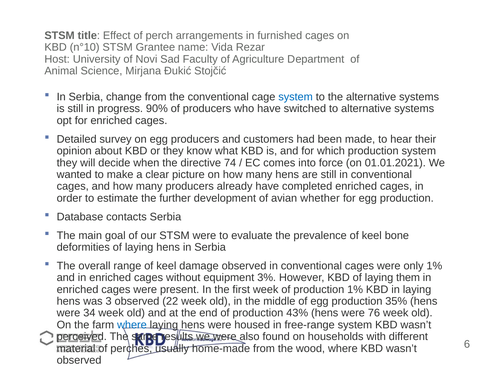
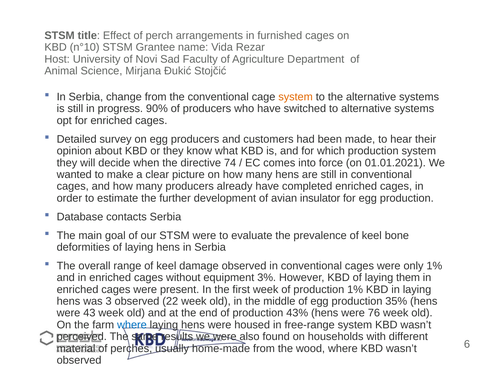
system colour: blue -> orange (296, 97)
whether: whether -> insulator (320, 198)
34: 34 -> 43 (89, 312)
